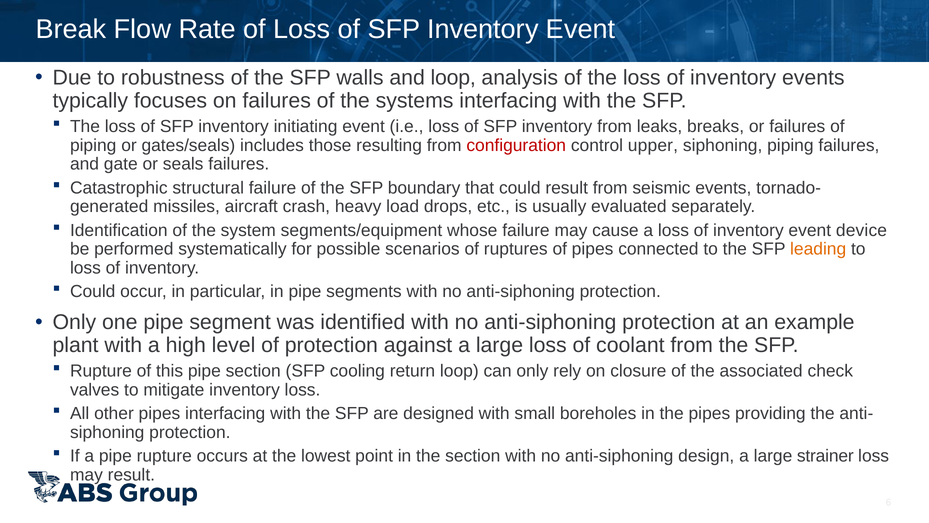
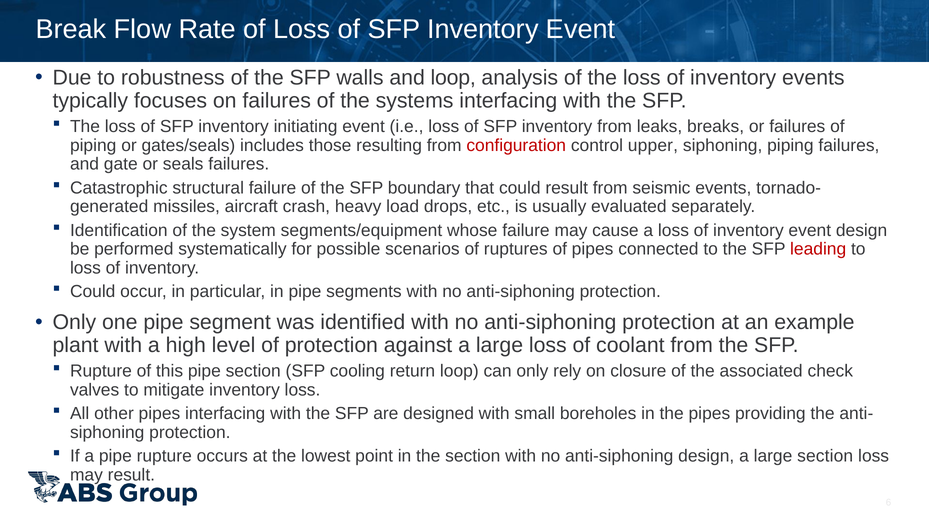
event device: device -> design (862, 230)
leading colour: orange -> red (818, 249)
large strainer: strainer -> section (825, 456)
